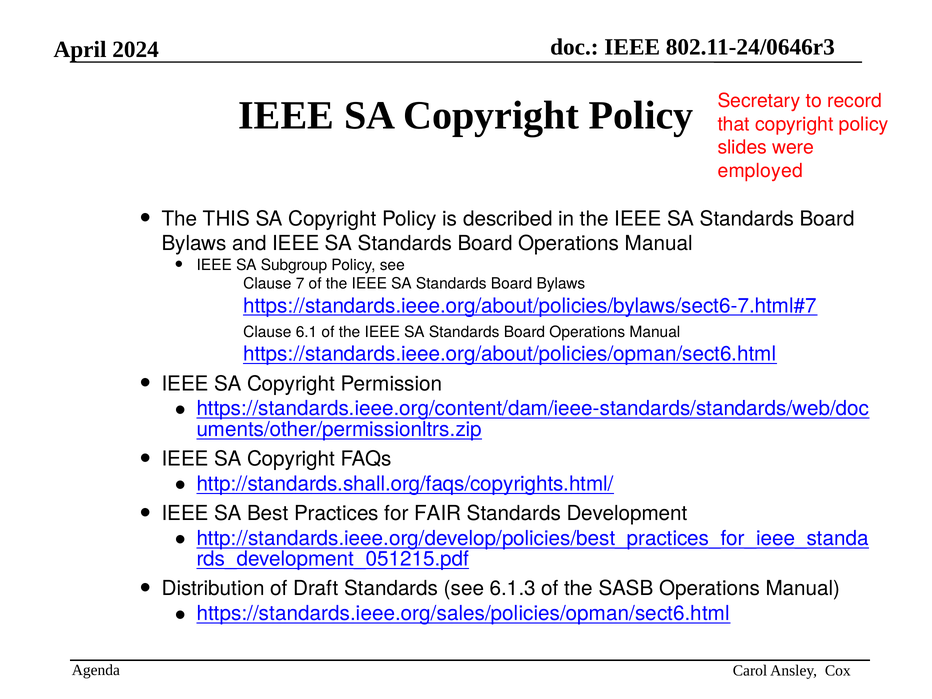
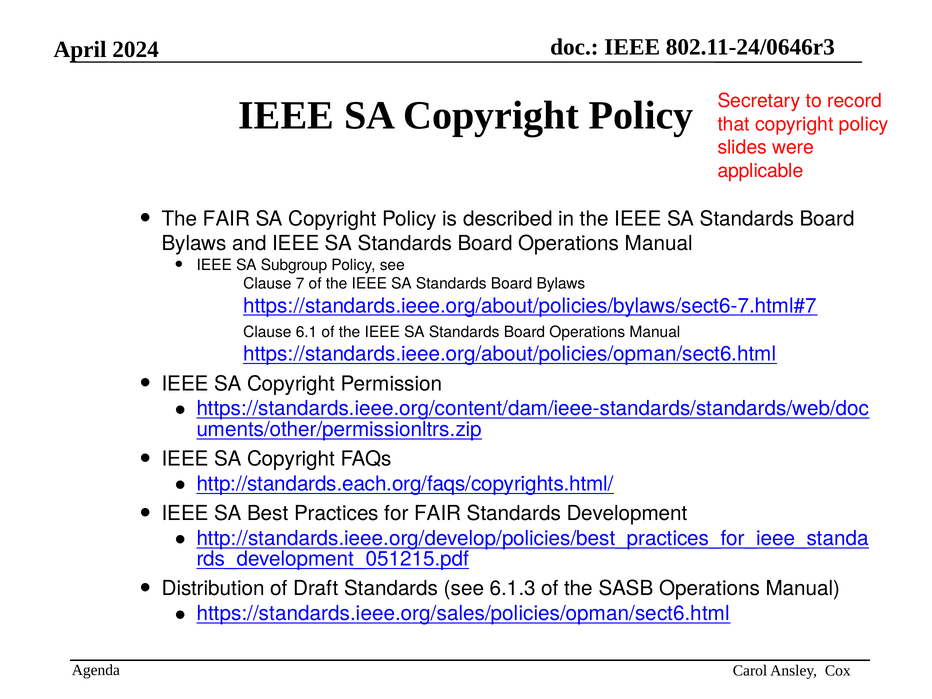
employed: employed -> applicable (760, 171)
The THIS: THIS -> FAIR (226, 219)
http://standards.shall.org/faqs/copyrights.html/: http://standards.shall.org/faqs/copyrights.html/ -> http://standards.each.org/faqs/copyrights.html/ (405, 484)
